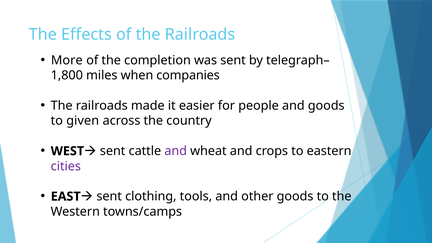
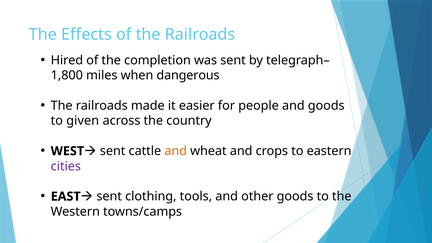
More: More -> Hired (67, 60)
companies: companies -> dangerous (188, 75)
and colour: purple -> orange (176, 151)
